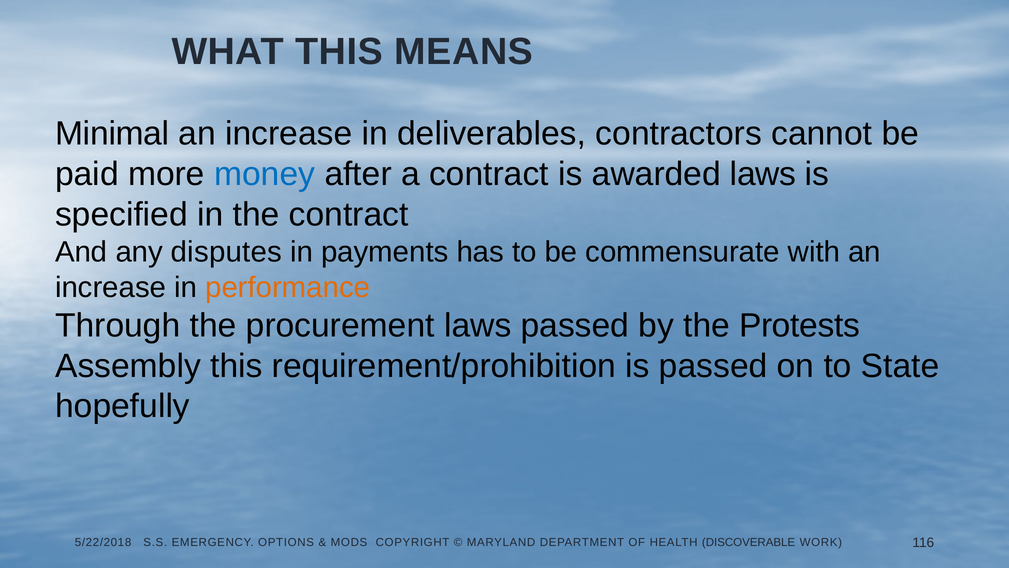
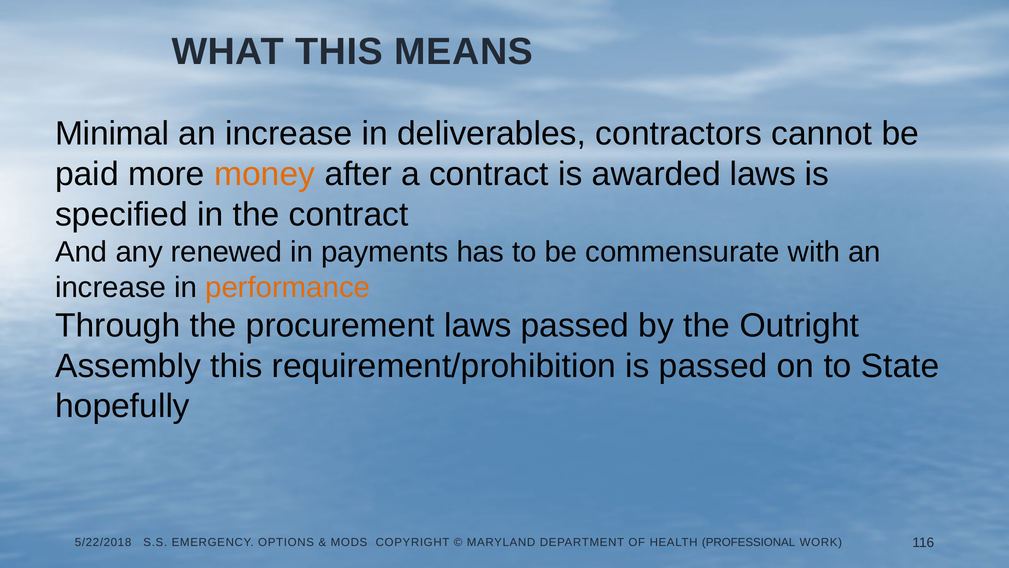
money colour: blue -> orange (265, 174)
disputes: disputes -> renewed (227, 252)
Protests: Protests -> Outright (799, 325)
DISCOVERABLE: DISCOVERABLE -> PROFESSIONAL (749, 542)
